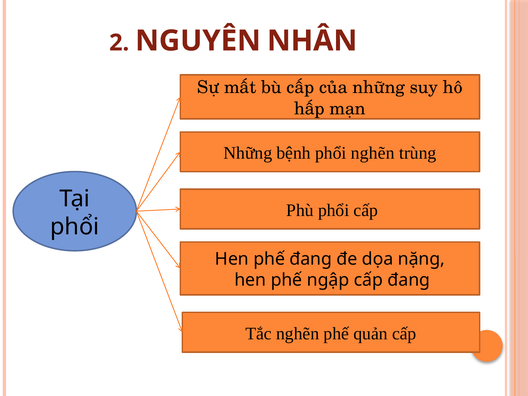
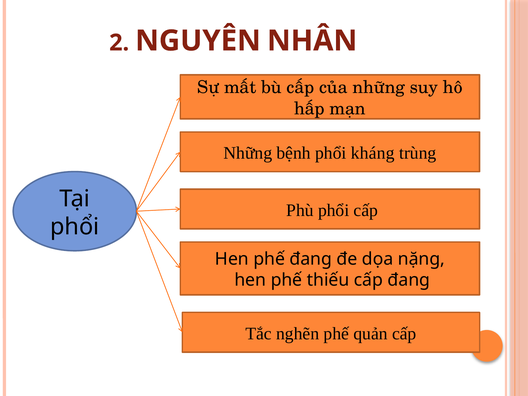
phổi nghẽn: nghẽn -> kháng (373, 153)
ngập: ngập -> thiếu (328, 280)
